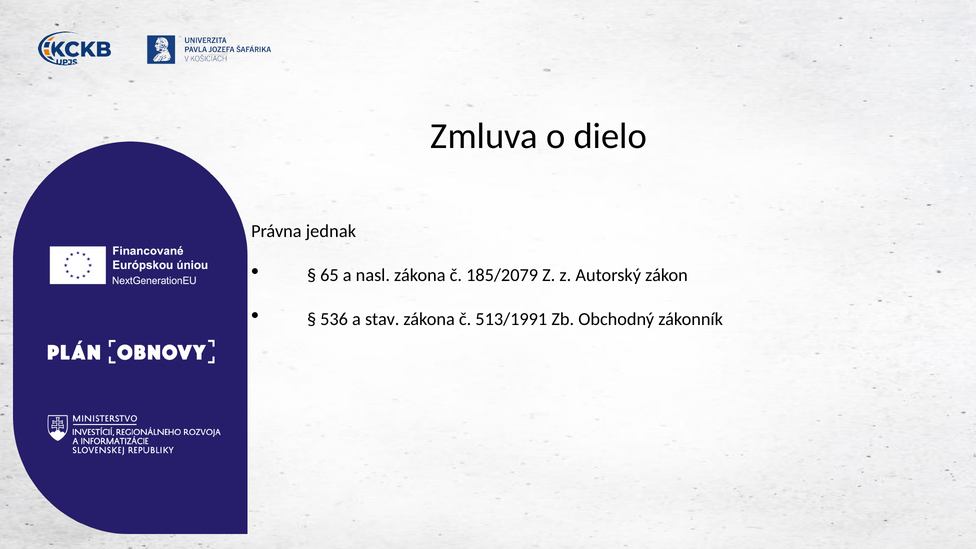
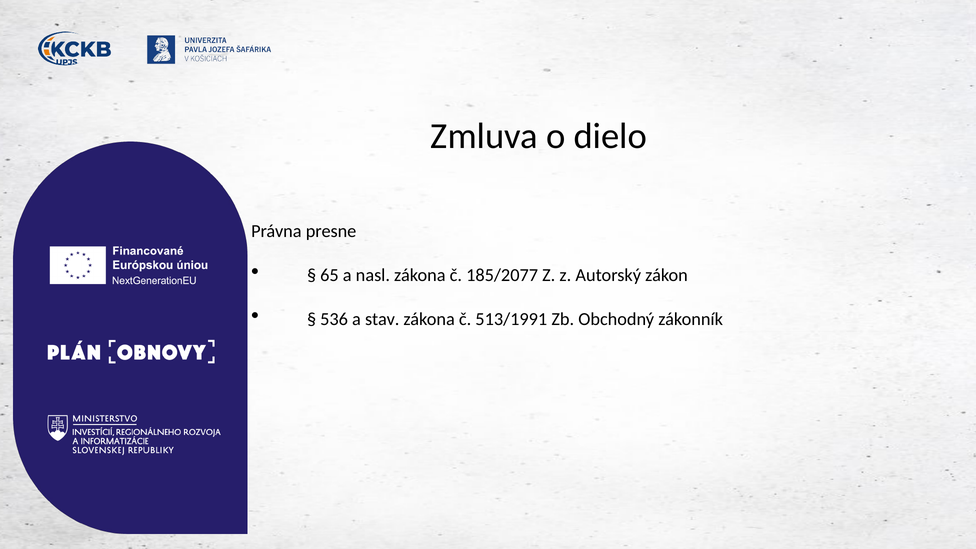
jednak: jednak -> presne (331, 231)
185/2079: 185/2079 -> 185/2077 (502, 275)
